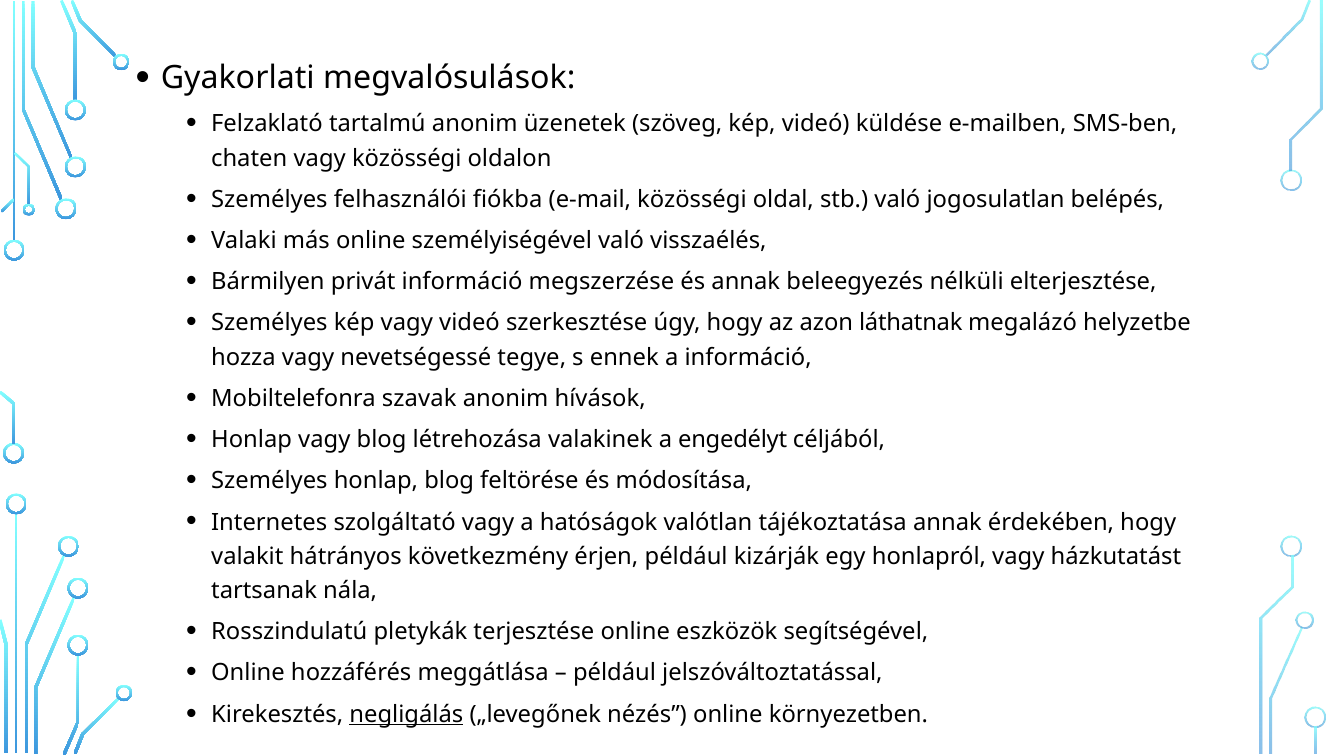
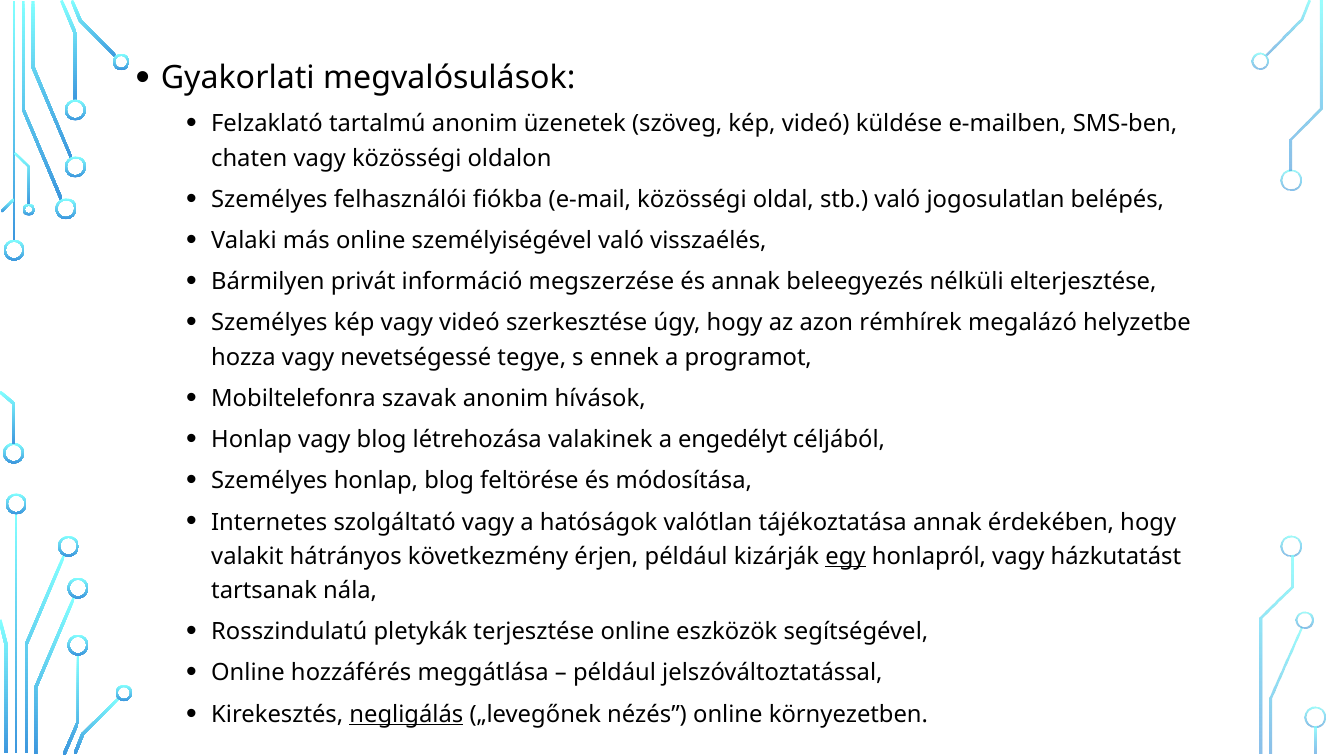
láthatnak: láthatnak -> rémhírek (911, 323)
a információ: információ -> programot (748, 357)
egy underline: none -> present (846, 556)
